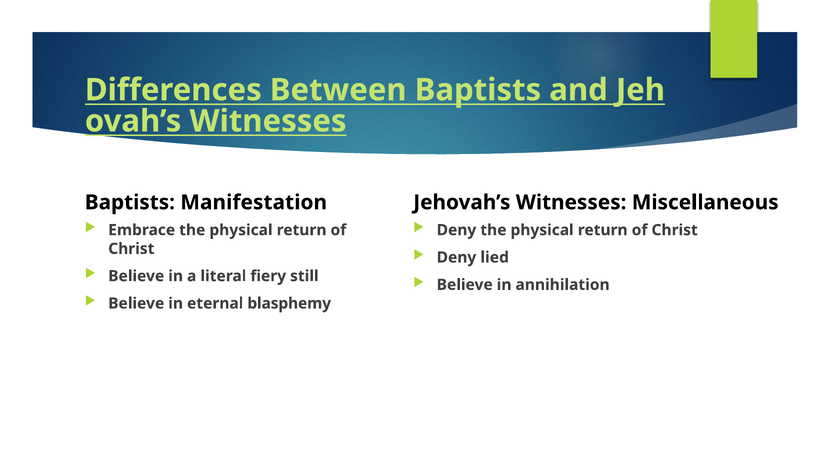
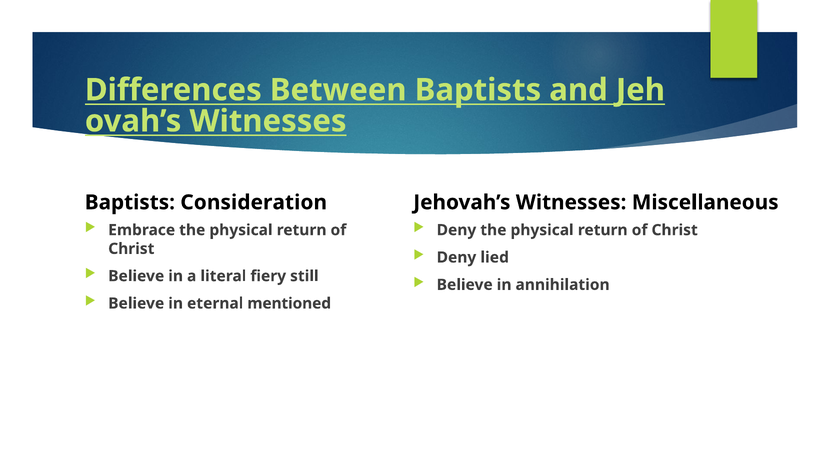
Manifestation: Manifestation -> Consideration (254, 202)
blasphemy: blasphemy -> mentioned (289, 303)
